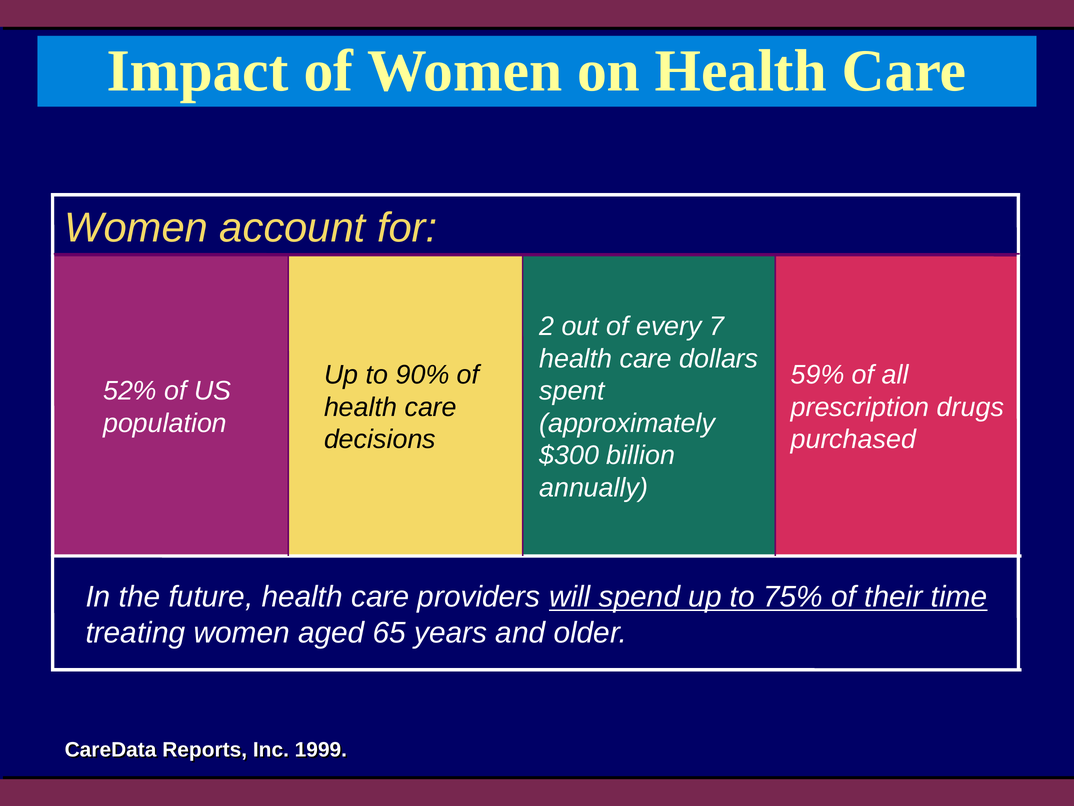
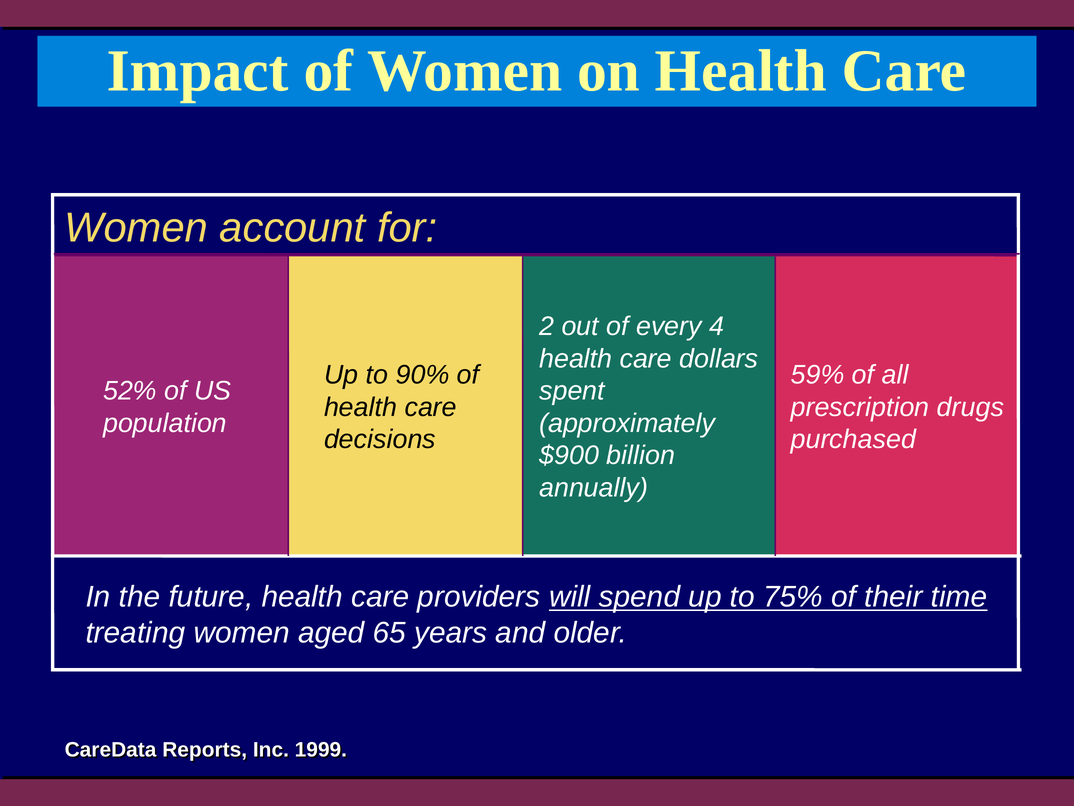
7: 7 -> 4 (717, 326)
$300: $300 -> $900 (569, 455)
